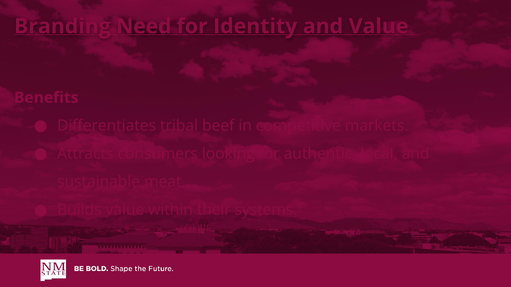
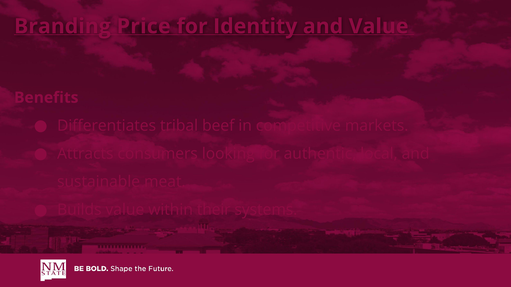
Need: Need -> Price (144, 26)
